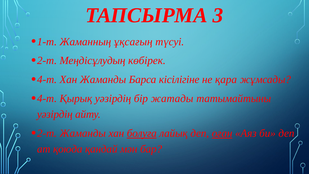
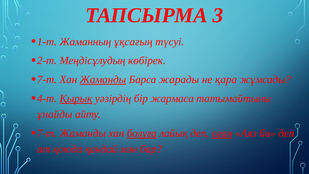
4-т: 4-т -> 7-т (47, 80)
Жаманды underline: none -> present (103, 80)
кісілігіне: кісілігіне -> жарады (179, 80)
Қырық underline: none -> present (76, 99)
жатады: жатады -> жармаса (172, 99)
уәзірдің: уәзірдің -> ұнайды (55, 114)
2-т: 2-т -> 7-т (47, 133)
